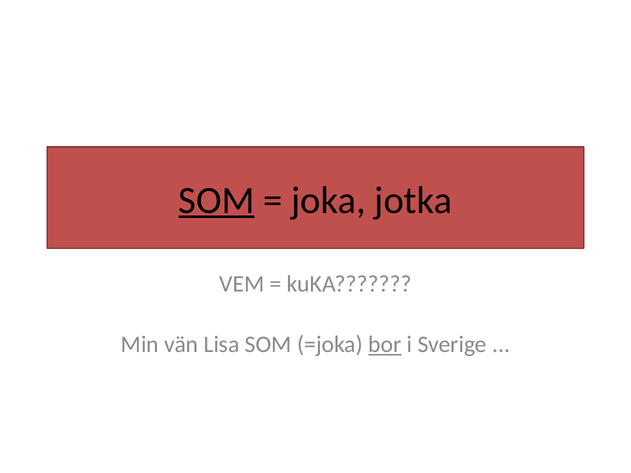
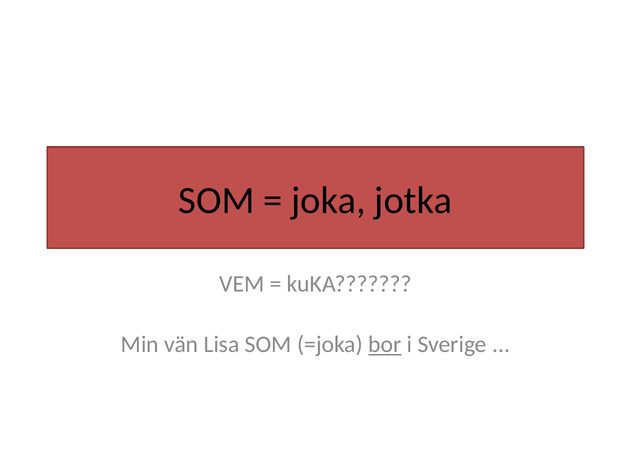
SOM underline: present -> none (217, 200)
